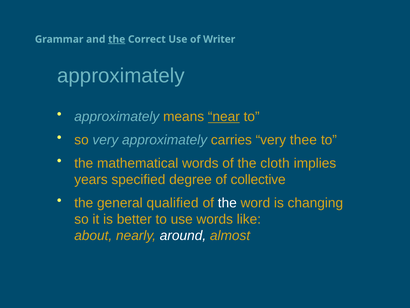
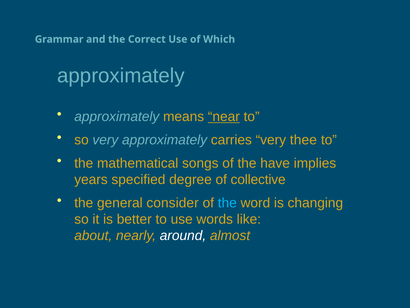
the underline: present -> none (117, 39)
Writer: Writer -> Which (219, 39)
mathematical words: words -> songs (200, 163)
cloth: cloth -> have (275, 163)
qualified: qualified -> consider (173, 203)
the colour: white -> light blue (227, 203)
